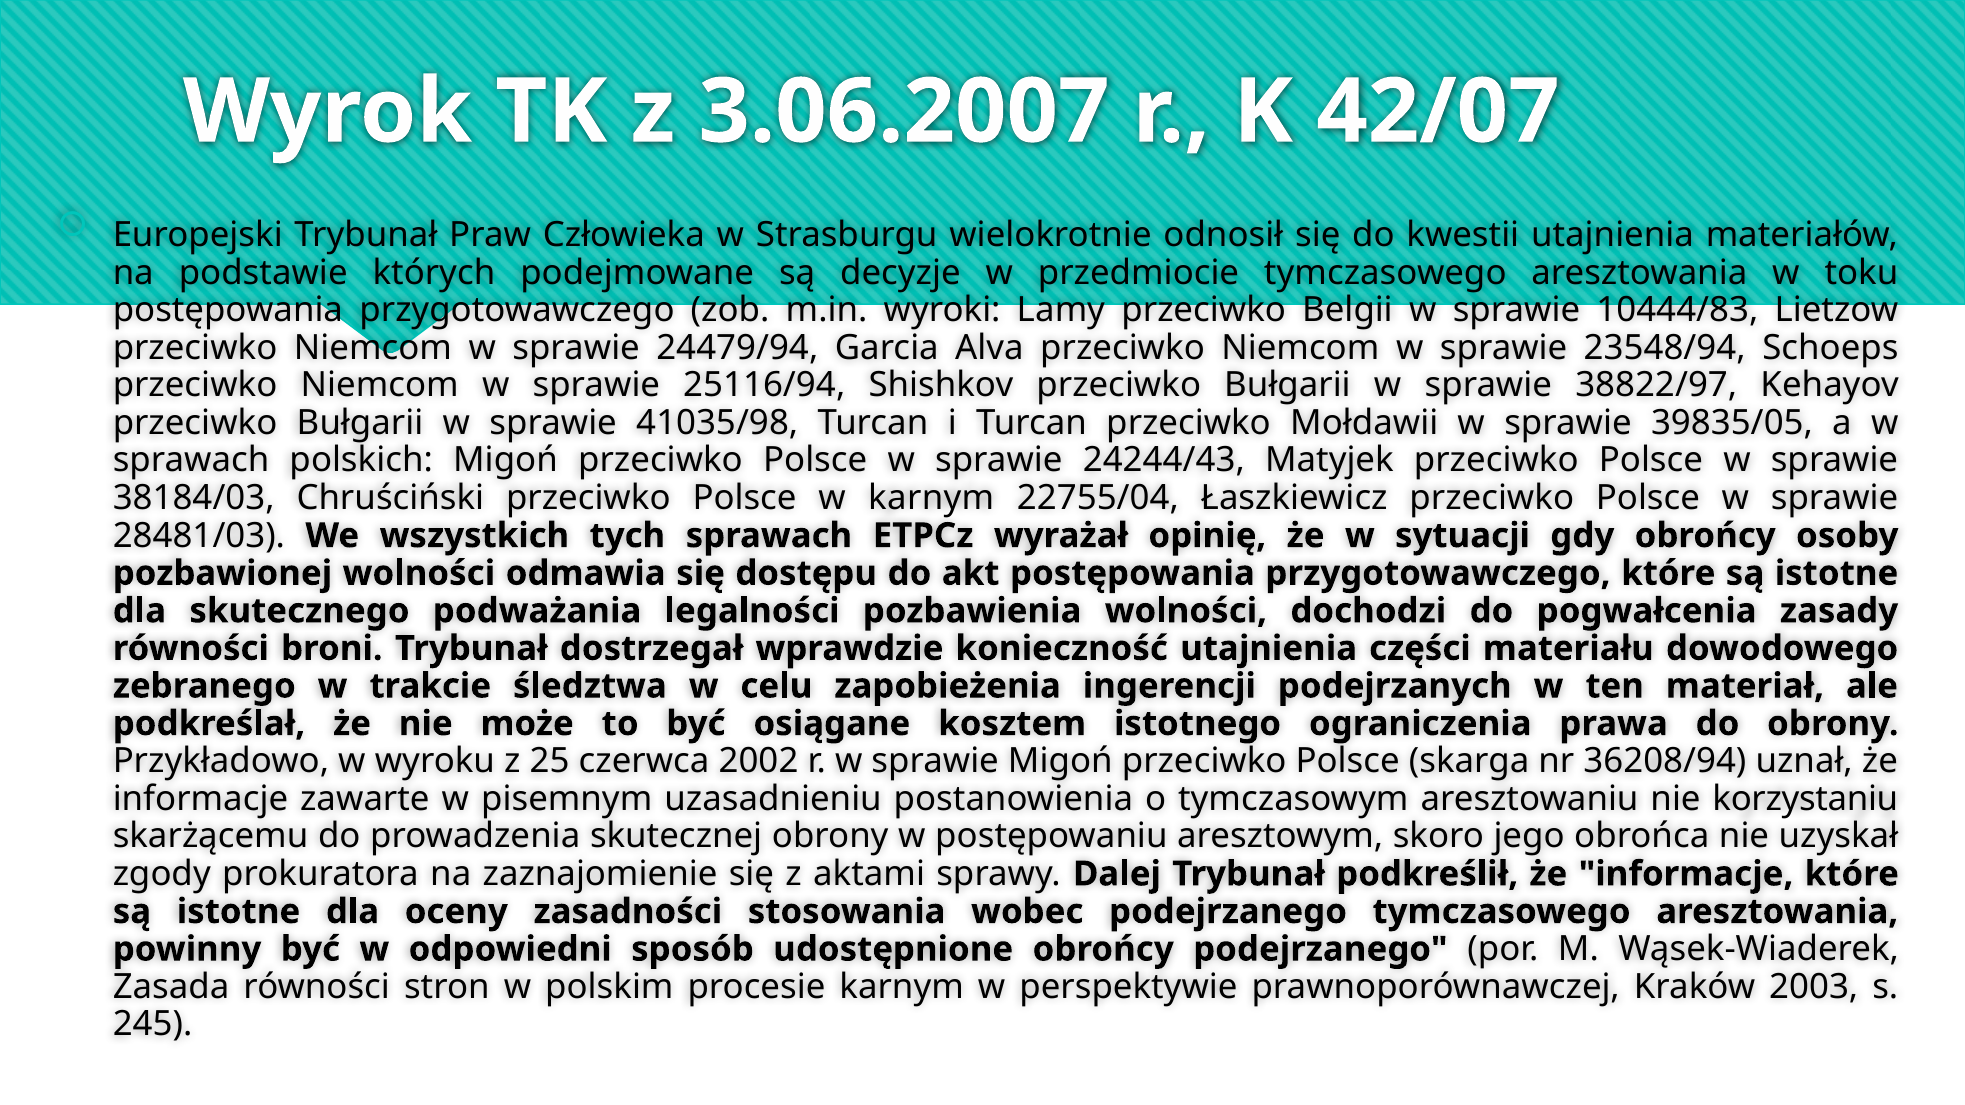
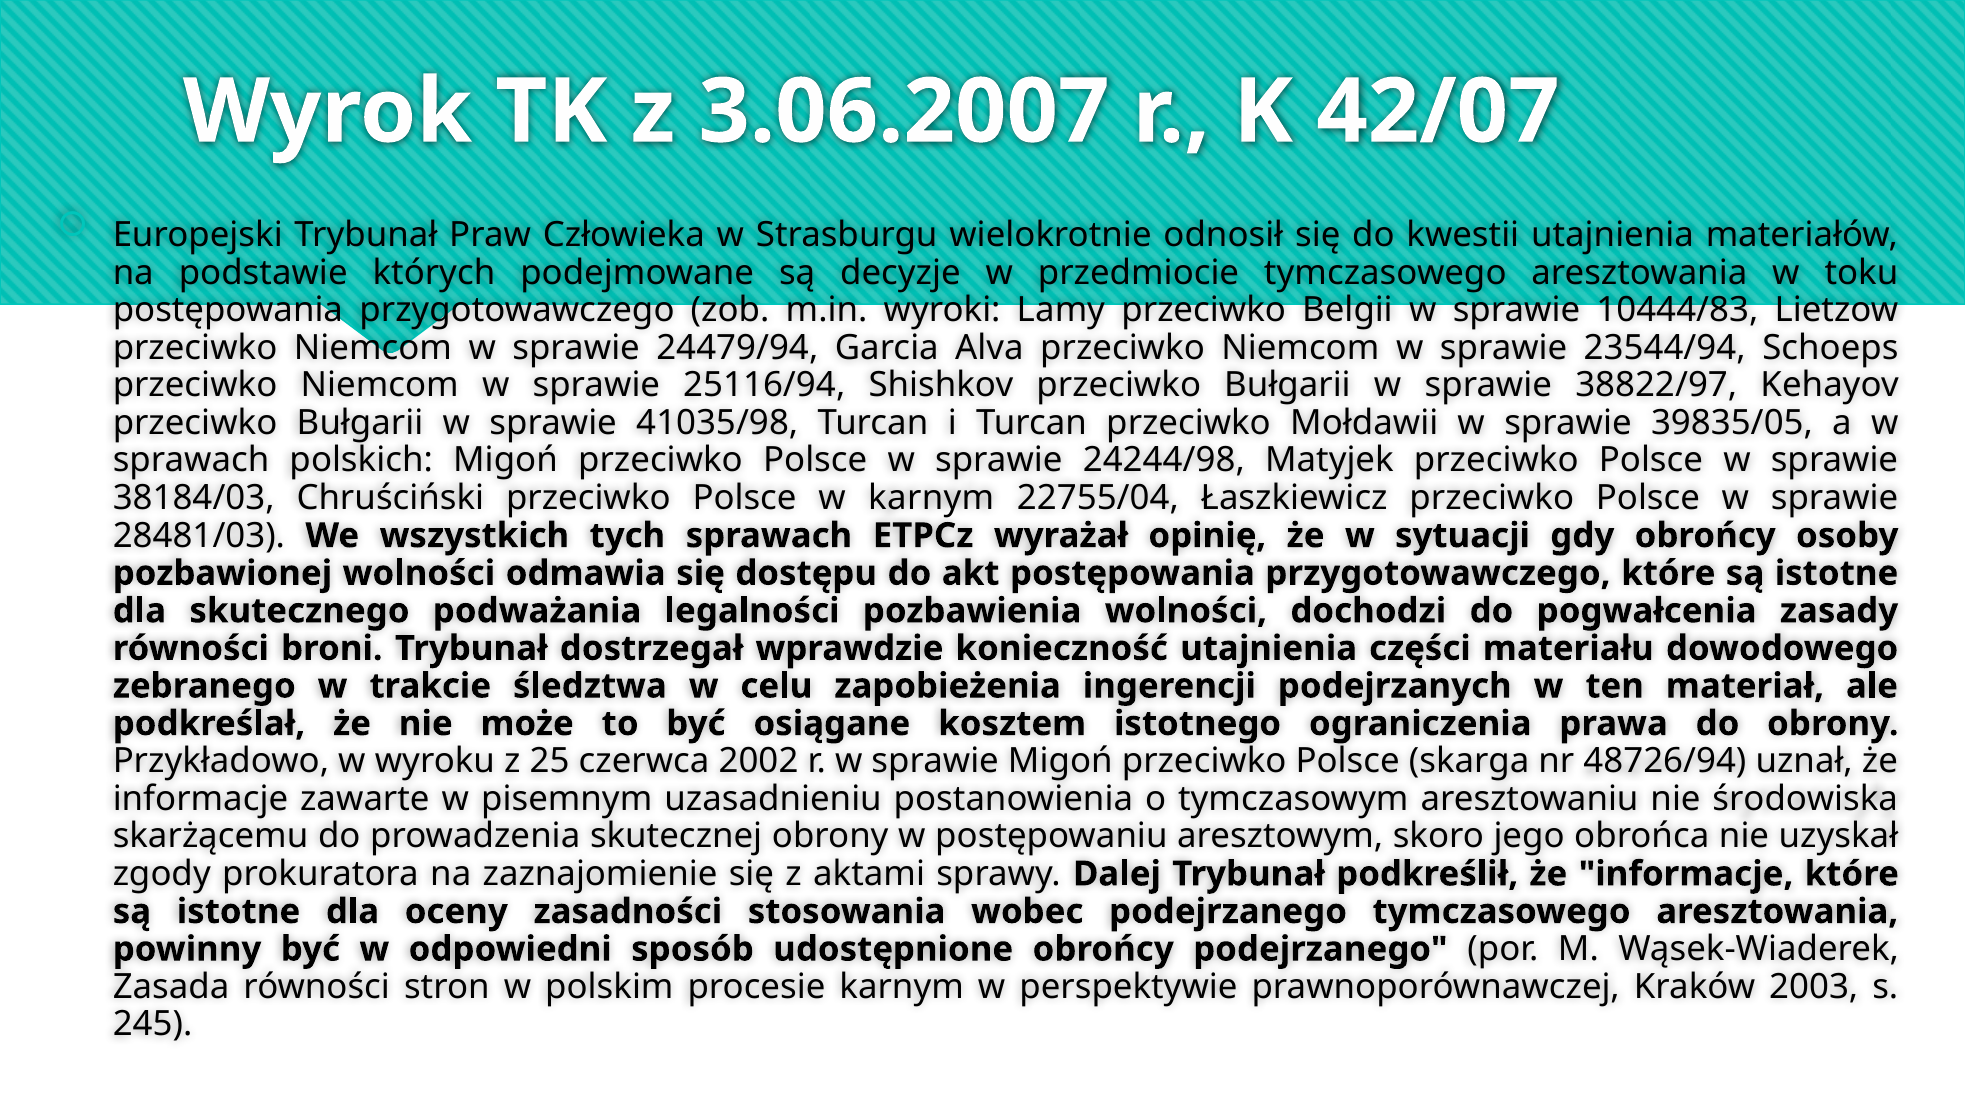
23548/94: 23548/94 -> 23544/94 (1665, 348)
24244/43: 24244/43 -> 24244/98 (1164, 461)
36208/94: 36208/94 -> 48726/94 (1665, 761)
korzystaniu: korzystaniu -> środowiska (1805, 799)
